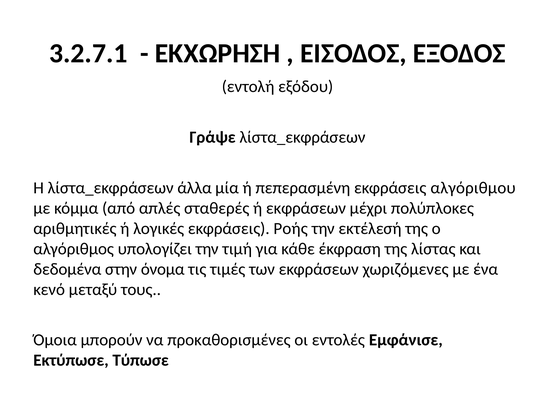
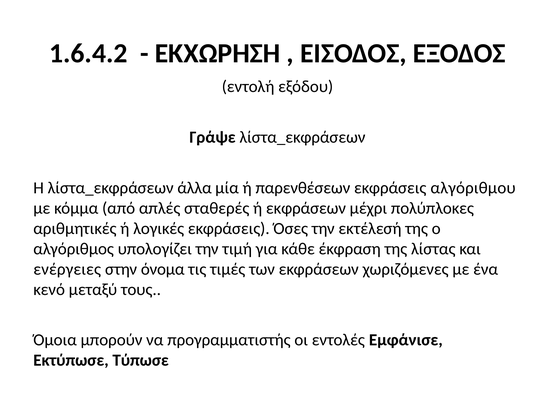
3.2.7.1: 3.2.7.1 -> 1.6.4.2 (88, 53)
πεπερασμένη: πεπερασμένη -> παρενθέσεων (303, 188)
Ροής: Ροής -> Όσες (291, 229)
δεδομένα: δεδομένα -> ενέργειες (67, 269)
προκαθορισμένες: προκαθορισμένες -> προγραμματιστής (229, 340)
